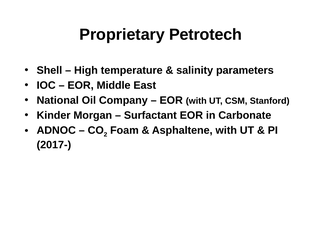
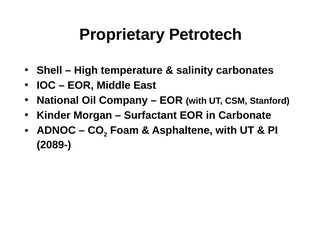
parameters: parameters -> carbonates (245, 70)
2017-: 2017- -> 2089- (54, 145)
